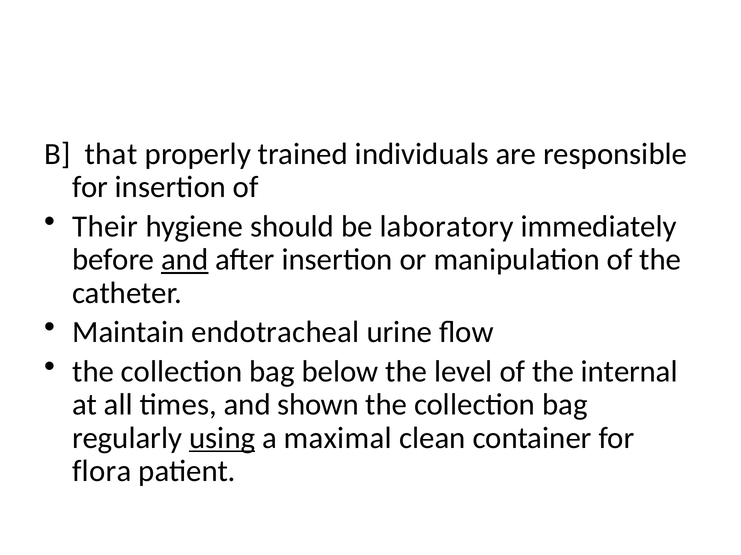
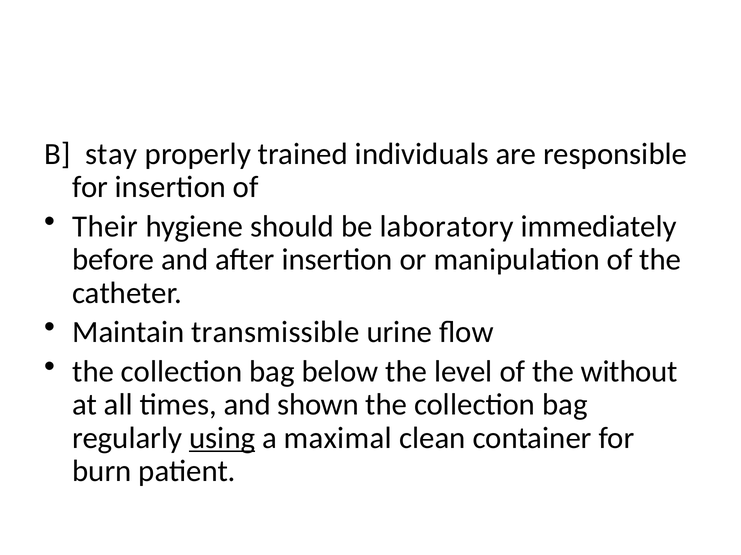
that: that -> stay (111, 154)
and underline: present -> none (185, 260)
endotracheal: endotracheal -> transmissible (275, 333)
internal: internal -> without (629, 372)
flora: flora -> burn (102, 472)
